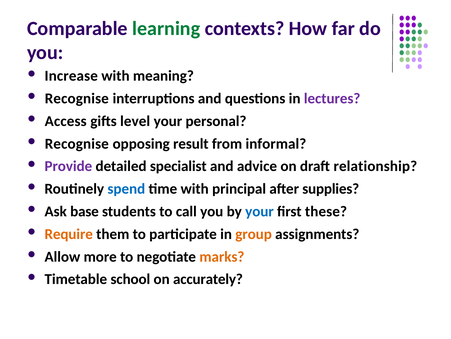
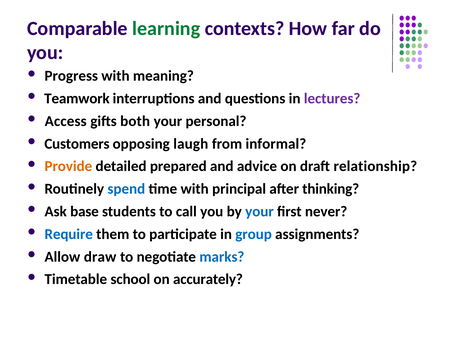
Increase: Increase -> Progress (71, 76)
Recognise: Recognise -> Teamwork (77, 98)
level: level -> both (135, 121)
Recognise: Recognise -> Customers (77, 143)
result: result -> laugh (191, 143)
Provide colour: purple -> orange (68, 166)
specialist: specialist -> prepared (178, 166)
supplies: supplies -> thinking (331, 189)
these: these -> never (326, 211)
Require colour: orange -> blue (69, 234)
group colour: orange -> blue (254, 234)
more: more -> draw (100, 256)
marks colour: orange -> blue (222, 256)
